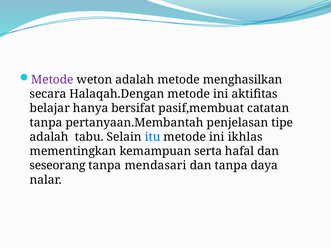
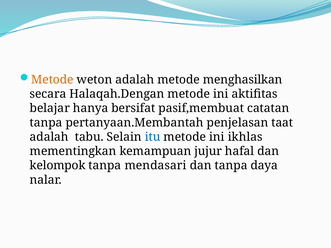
Metode colour: purple -> orange (52, 80)
tipe: tipe -> taat (282, 123)
serta: serta -> jujur (208, 151)
seseorang: seseorang -> kelompok (58, 166)
